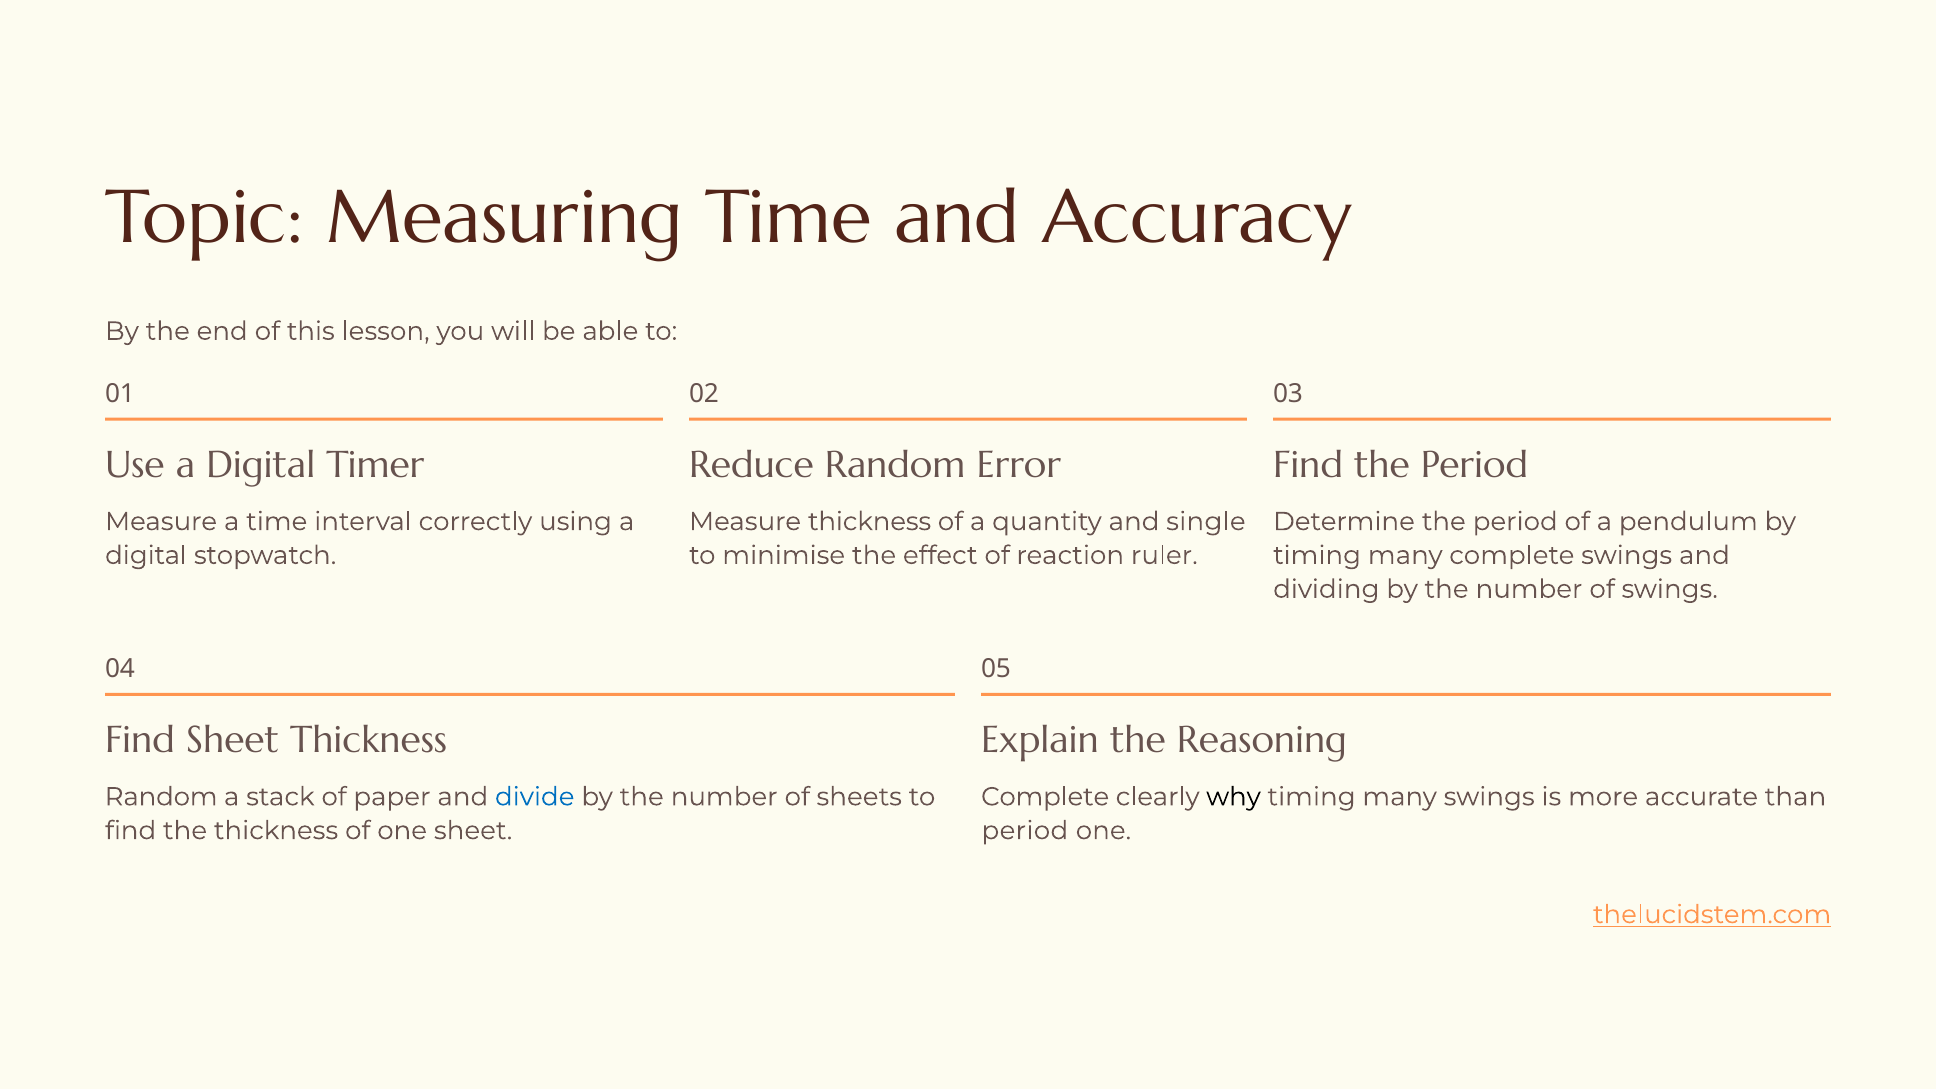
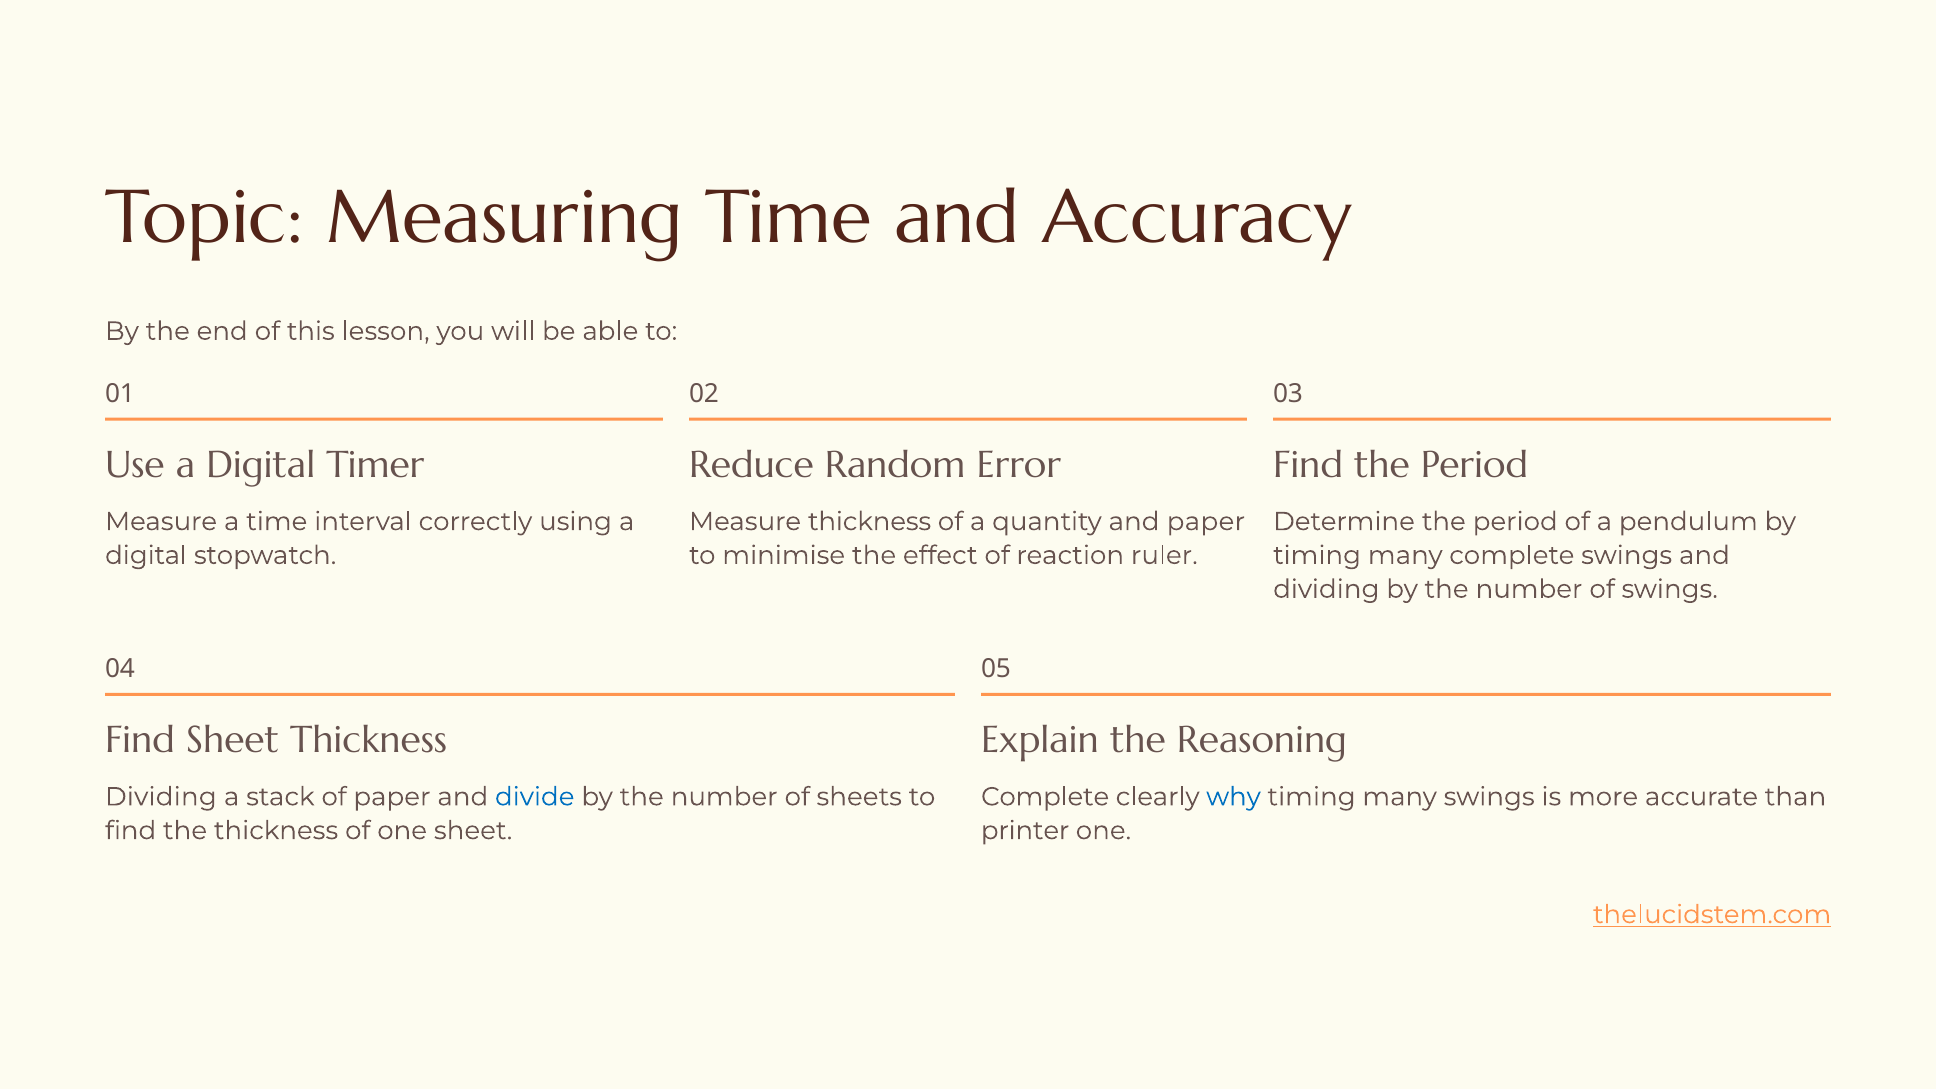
and single: single -> paper (1206, 522)
Random: Random -> Dividing (161, 797)
why colour: black -> blue (1233, 797)
period: period -> printer (1025, 831)
